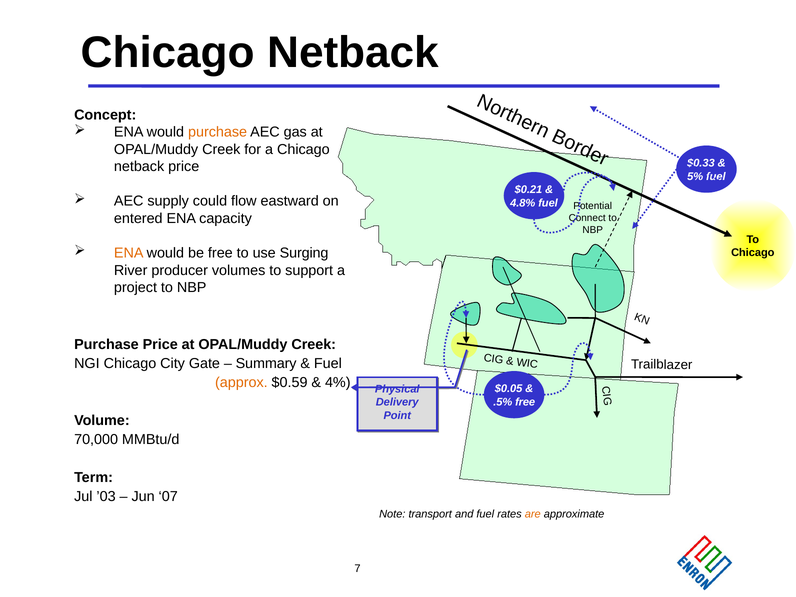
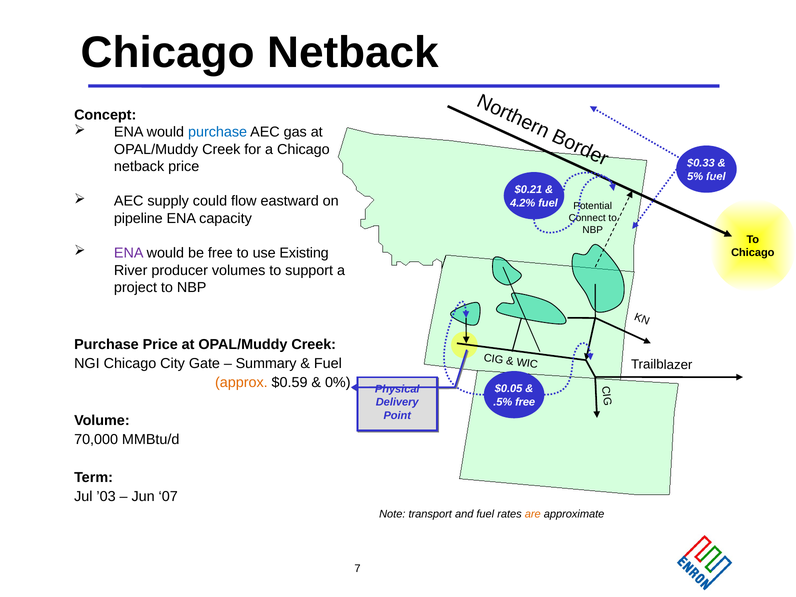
purchase colour: orange -> blue (218, 132)
4.8%: 4.8% -> 4.2% (523, 203)
entered: entered -> pipeline (138, 219)
ENA colour: orange -> purple (129, 253)
Surging: Surging -> Existing (304, 253)
4%: 4% -> 0% (338, 383)
